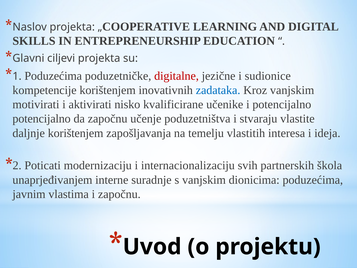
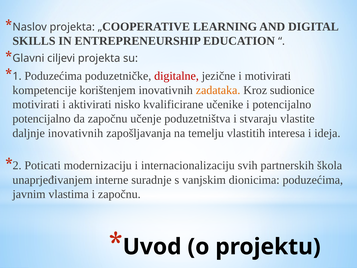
i sudionice: sudionice -> motivirati (268, 76)
zadataka colour: blue -> orange (218, 90)
Kroz vanjskim: vanjskim -> sudionice (292, 90)
daljnje korištenjem: korištenjem -> inovativnih (76, 133)
